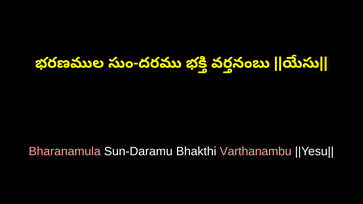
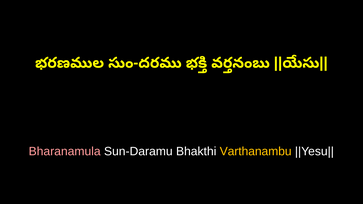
Varthanambu colour: pink -> yellow (256, 151)
